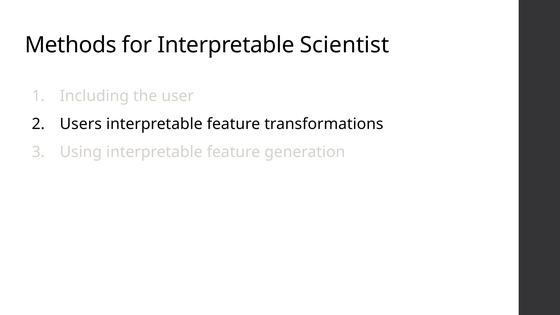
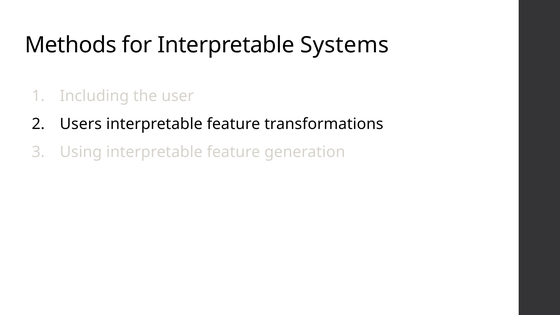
Scientist: Scientist -> Systems (345, 45)
